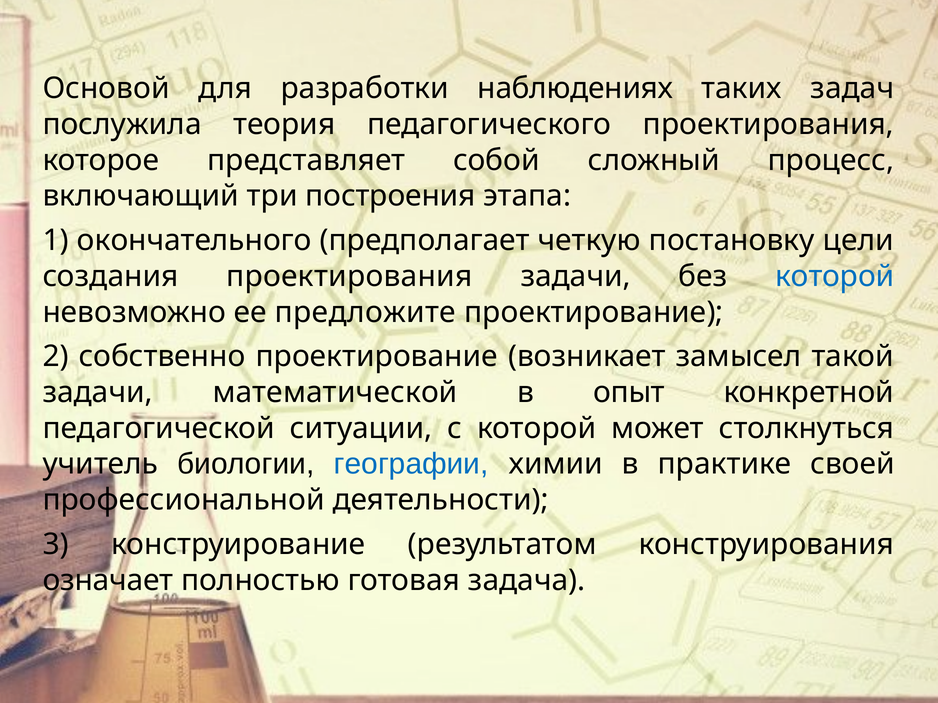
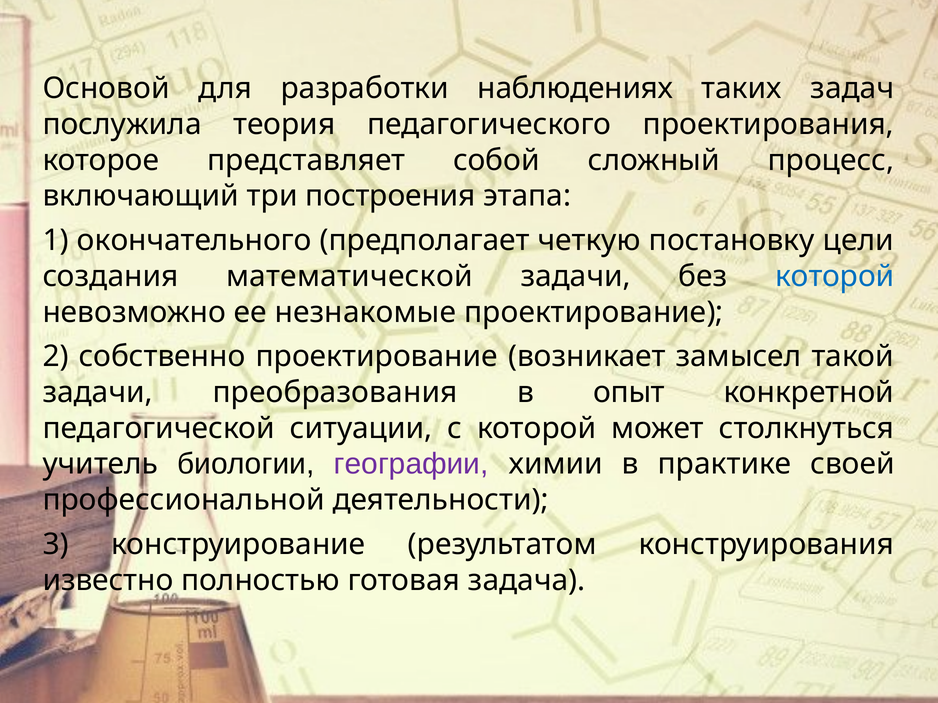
создания проектирования: проектирования -> математической (349, 276)
предложите: предложите -> незнакомые (365, 312)
математической: математической -> преобразования (335, 393)
географии colour: blue -> purple (411, 464)
означает: означает -> известно (108, 581)
